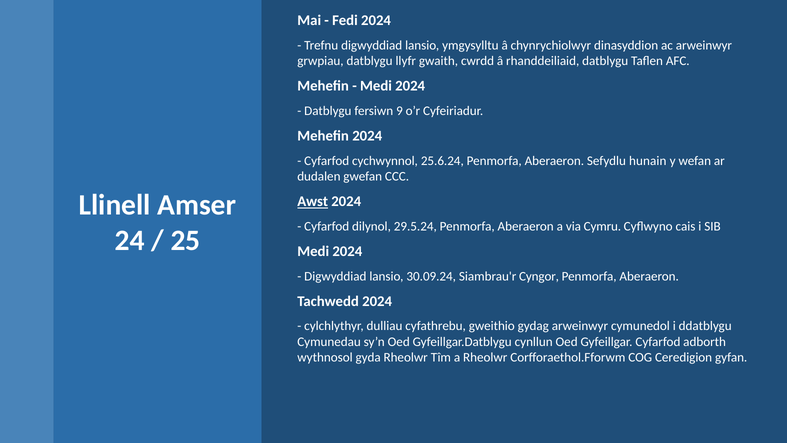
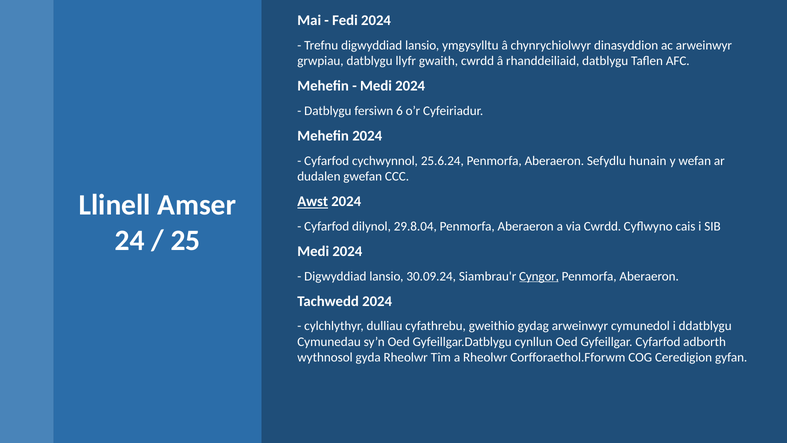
9: 9 -> 6 (399, 111)
29.5.24: 29.5.24 -> 29.8.04 (415, 226)
via Cymru: Cymru -> Cwrdd (602, 226)
Cyngor underline: none -> present (539, 276)
